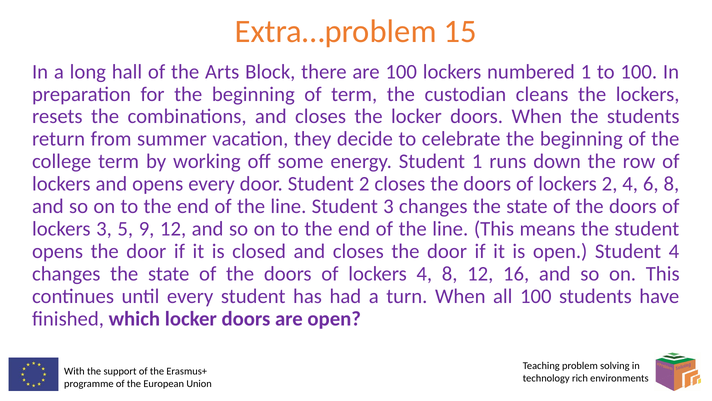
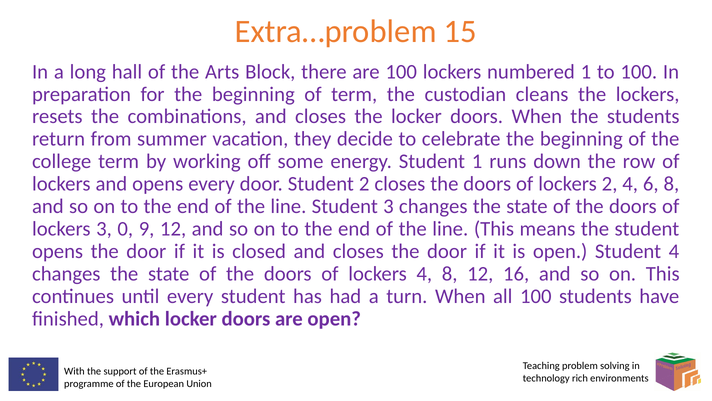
5: 5 -> 0 (125, 229)
